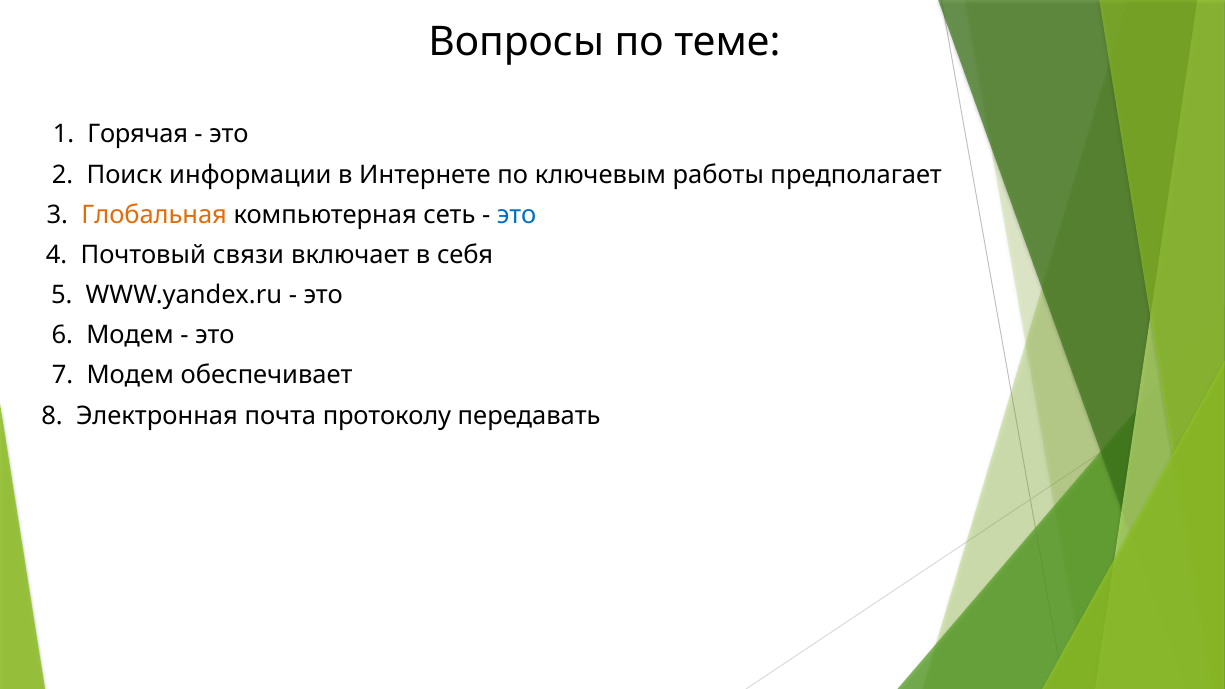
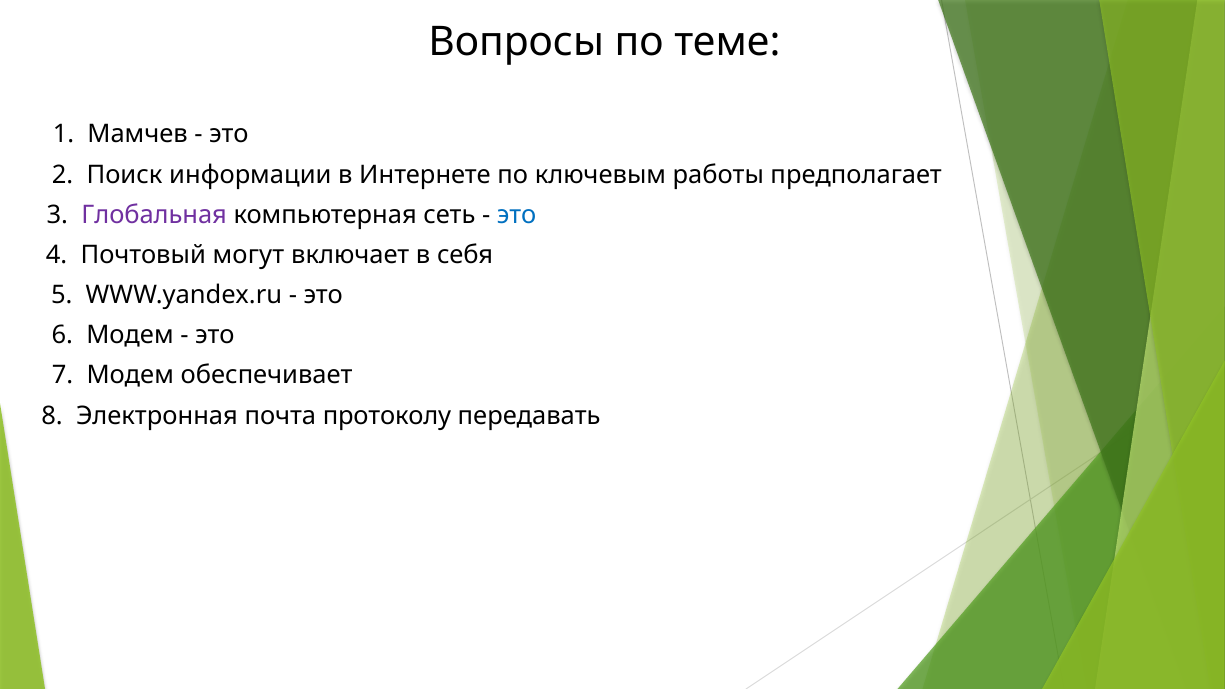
Горячая: Горячая -> Мамчев (138, 134)
Глобальная colour: orange -> purple (154, 215)
связи: связи -> могут (248, 255)
